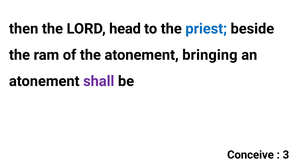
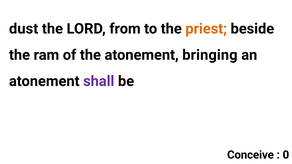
then: then -> dust (24, 29)
head: head -> from (125, 29)
priest colour: blue -> orange (206, 29)
3: 3 -> 0 (286, 155)
